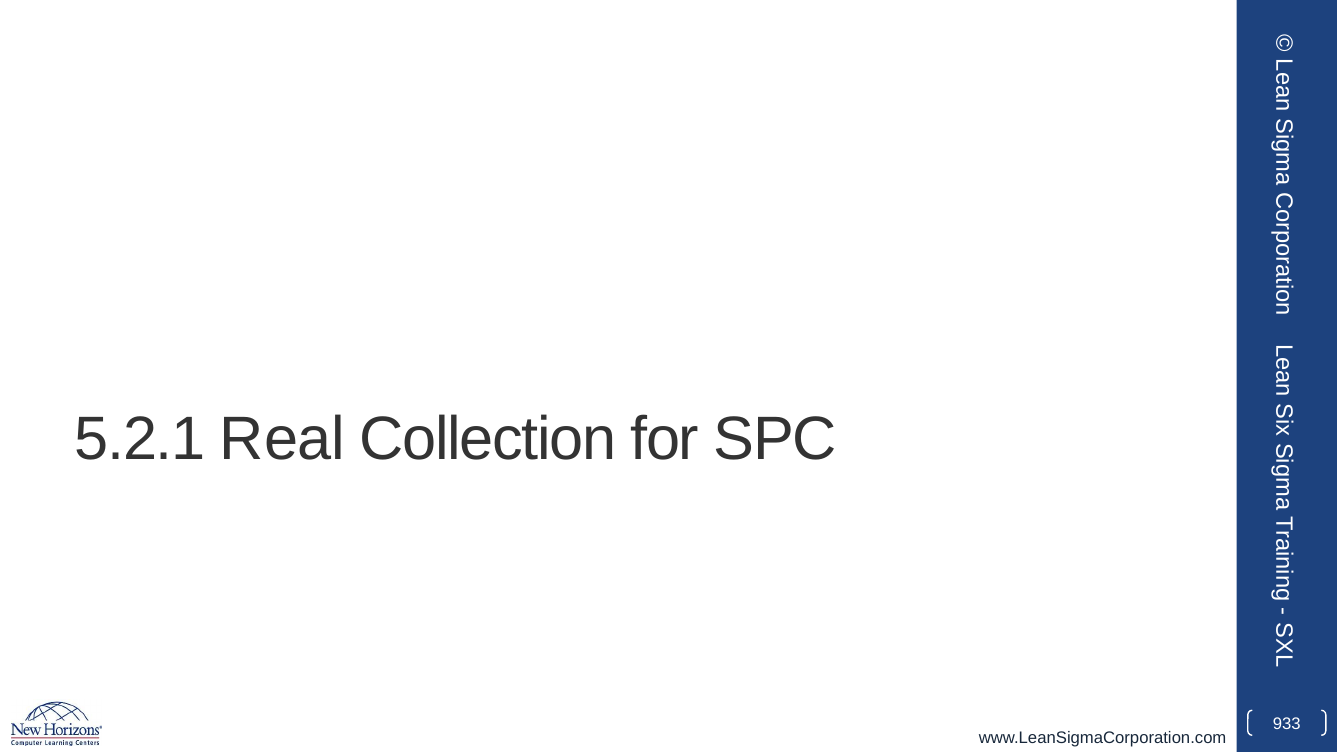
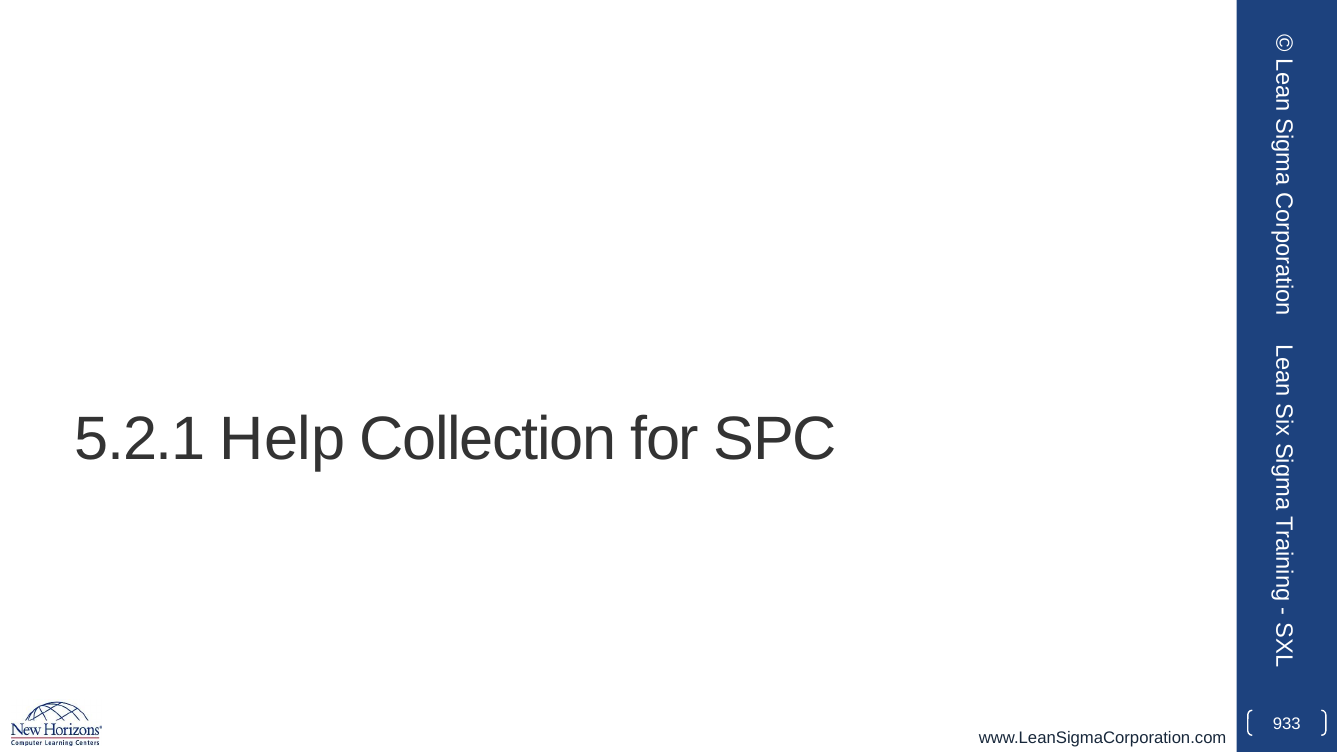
Real: Real -> Help (283, 439)
